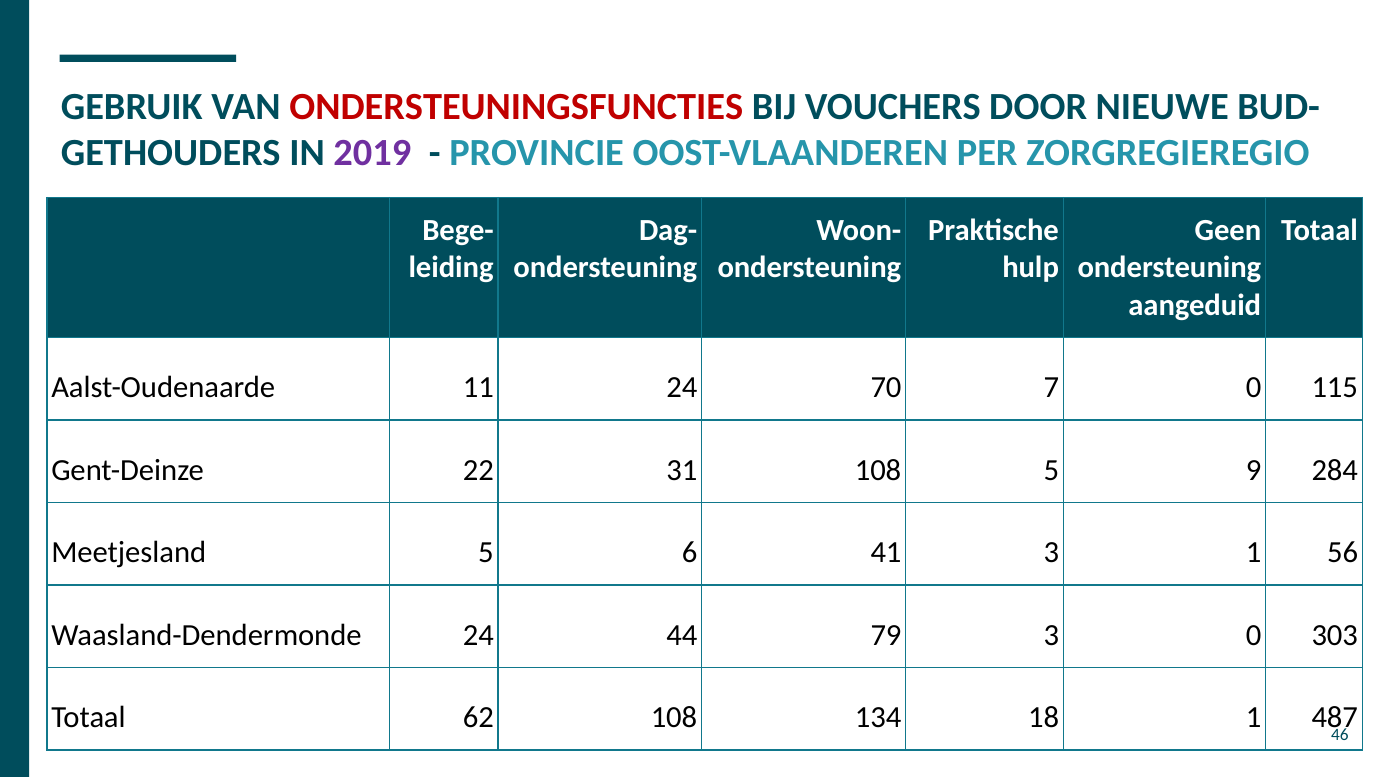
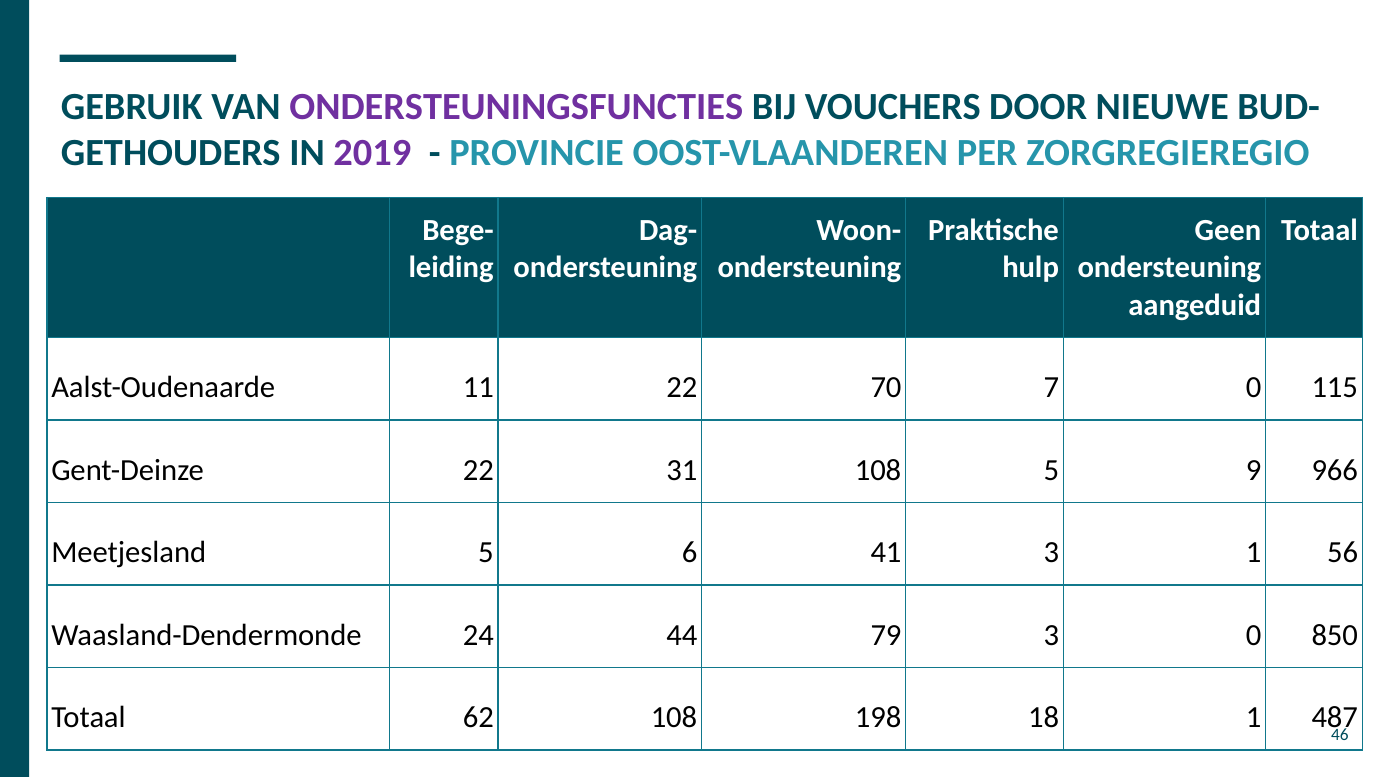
ONDERSTEUNINGSFUNCTIES colour: red -> purple (516, 107)
11 24: 24 -> 22 (682, 388)
284: 284 -> 966 (1335, 470)
303: 303 -> 850 (1335, 635)
134: 134 -> 198 (878, 718)
